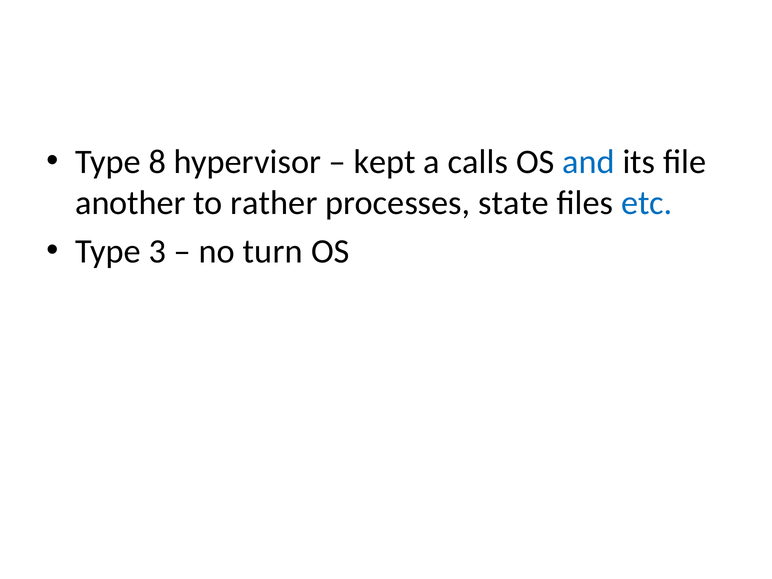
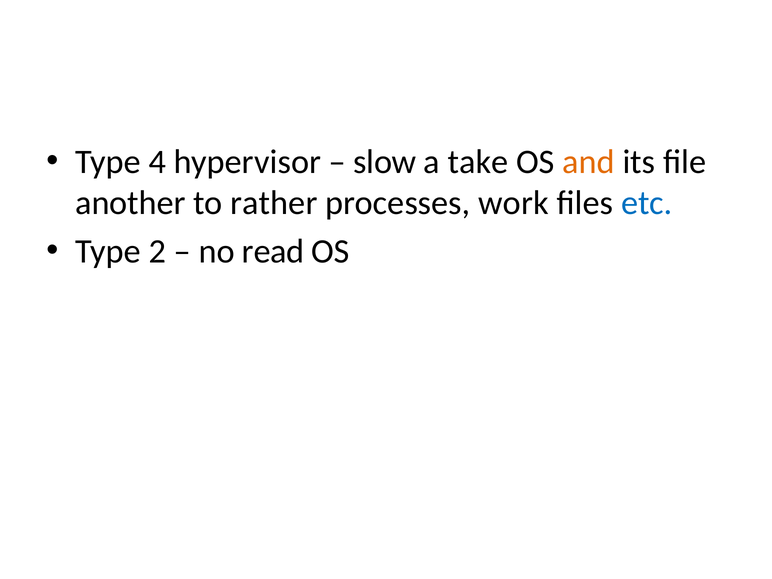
8: 8 -> 4 (157, 162)
kept: kept -> slow (385, 162)
calls: calls -> take (478, 162)
and colour: blue -> orange (589, 162)
state: state -> work (513, 203)
3: 3 -> 2 (157, 251)
turn: turn -> read (273, 251)
